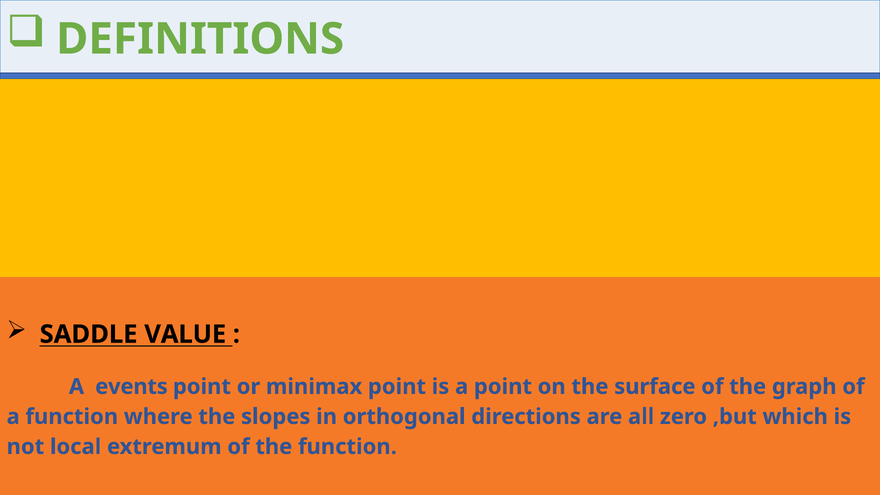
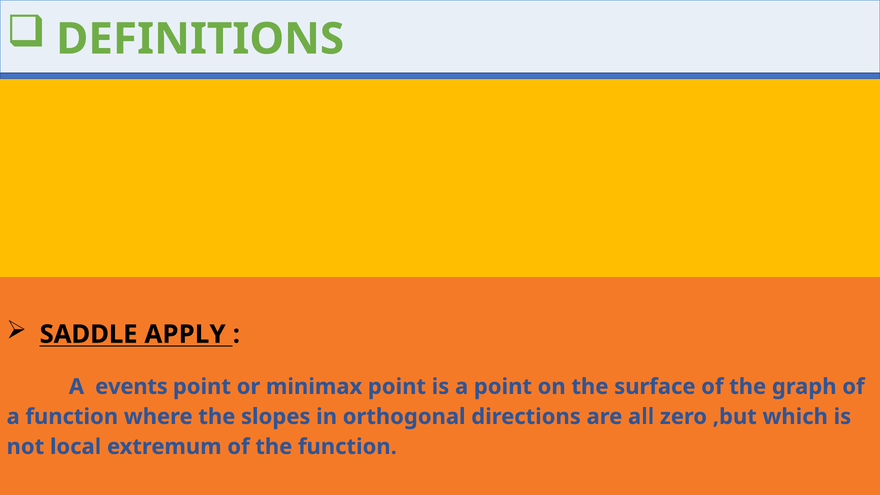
VALUE: VALUE -> APPLY (185, 334)
